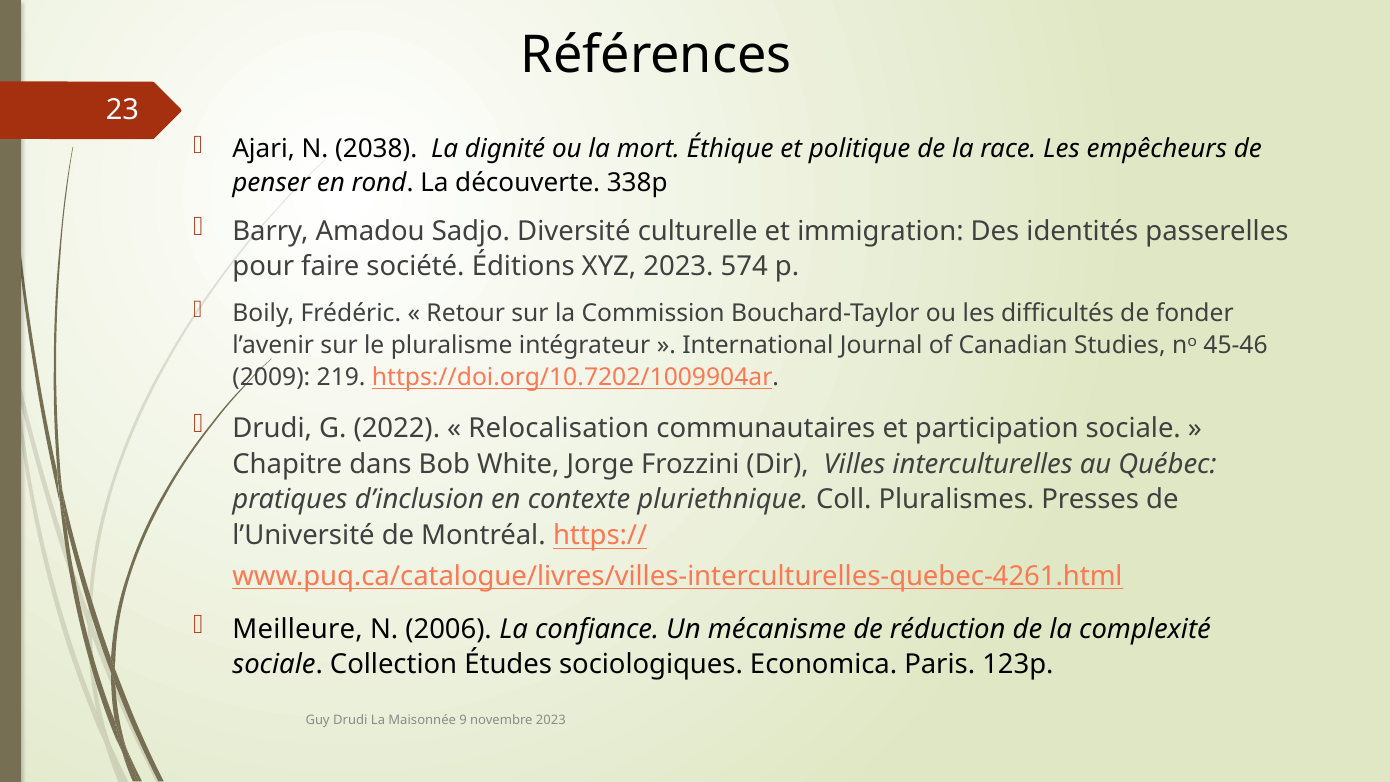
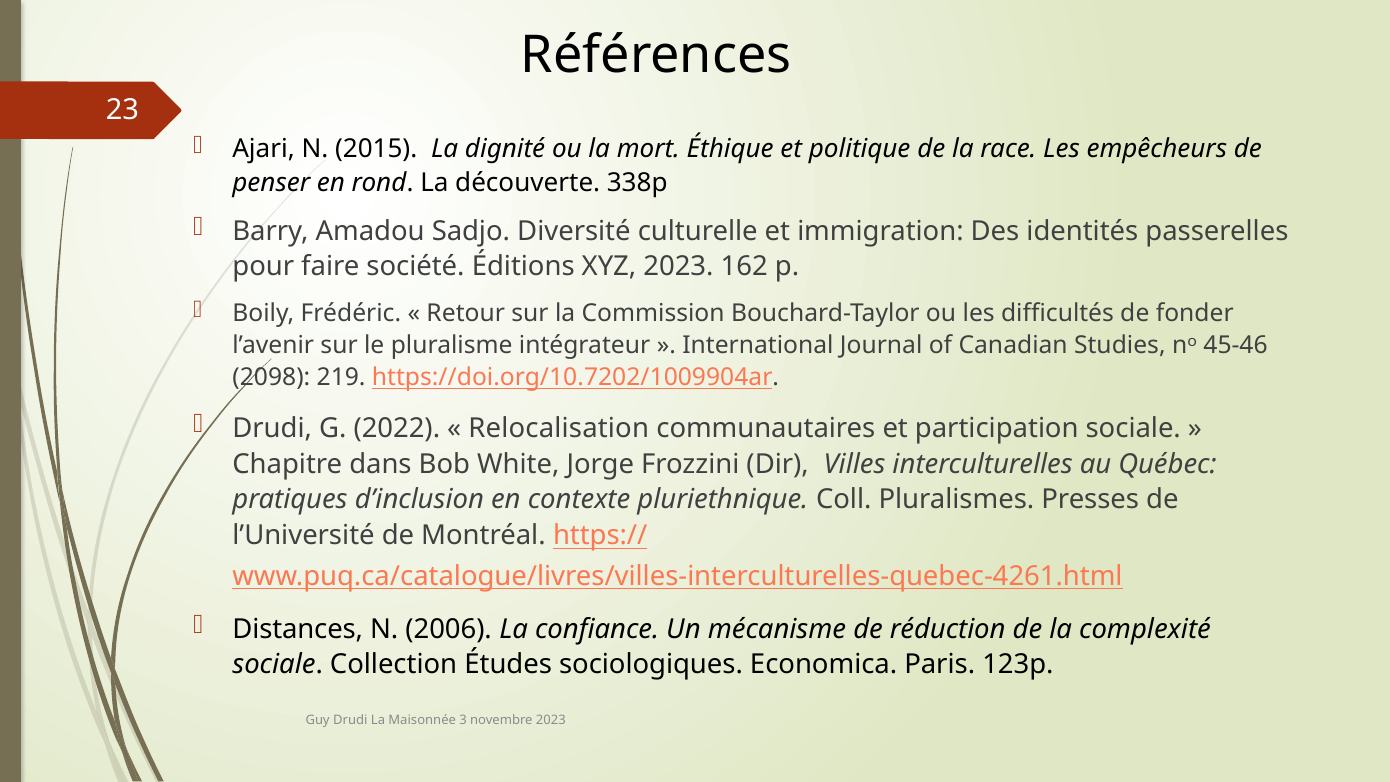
2038: 2038 -> 2015 (376, 149)
574: 574 -> 162 (744, 267)
2009: 2009 -> 2098 (271, 377)
Meilleure: Meilleure -> Distances (298, 629)
9: 9 -> 3 (463, 720)
